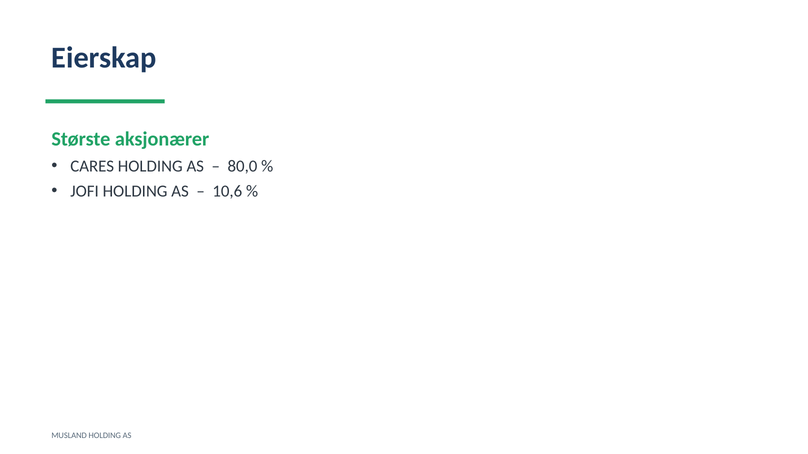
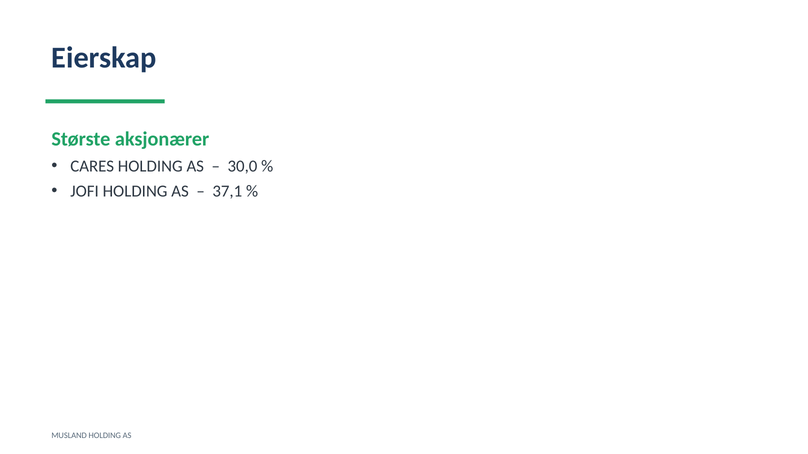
80,0: 80,0 -> 30,0 (242, 166)
10,6: 10,6 -> 37,1 (227, 191)
